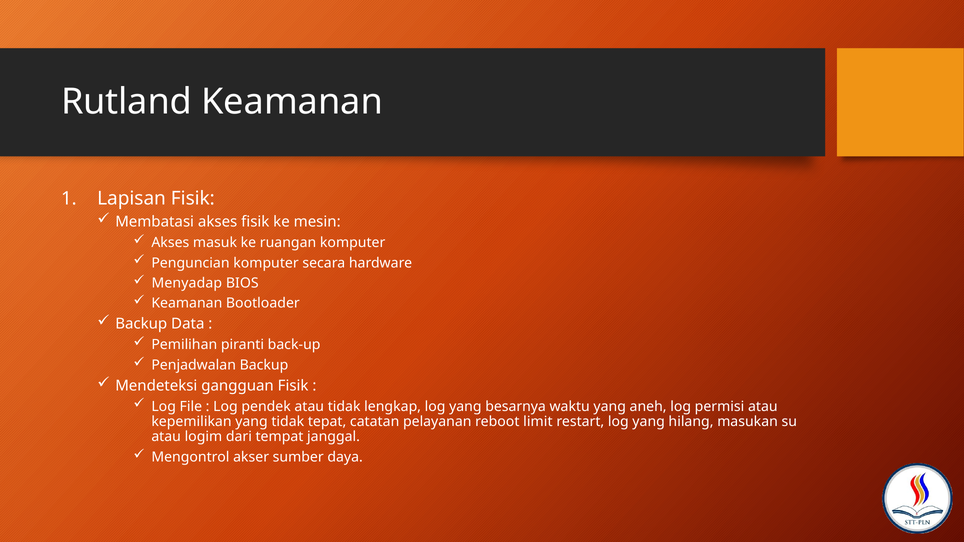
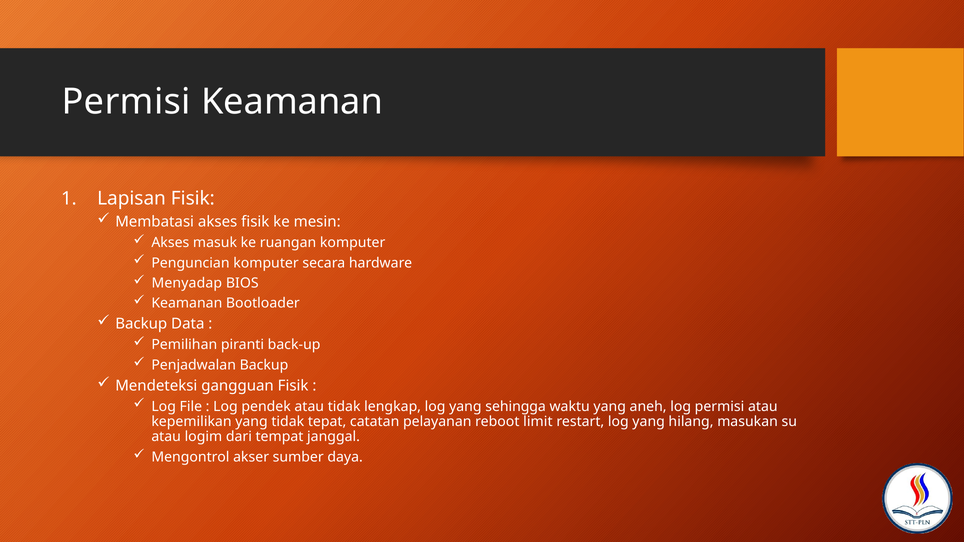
Rutland: Rutland -> Permisi (126, 102)
besarnya: besarnya -> sehingga (516, 407)
